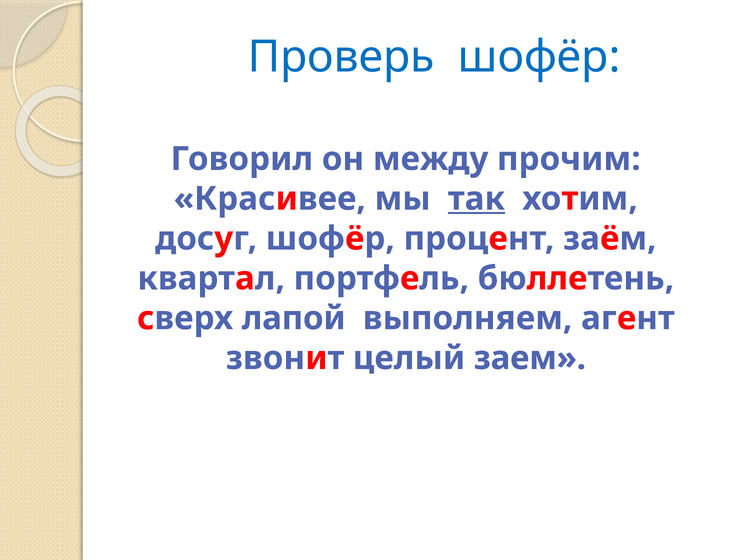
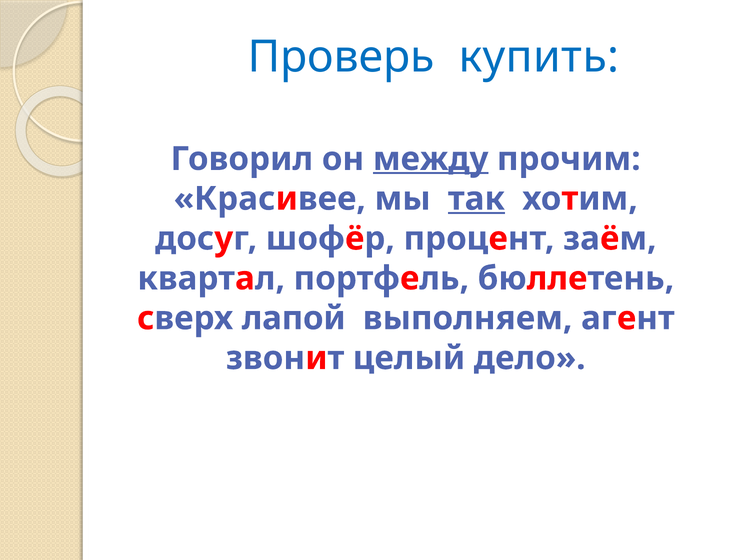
Проверь шофёр: шофёр -> купить (539, 57)
между underline: none -> present (431, 159)
заем: заем -> дело (530, 358)
